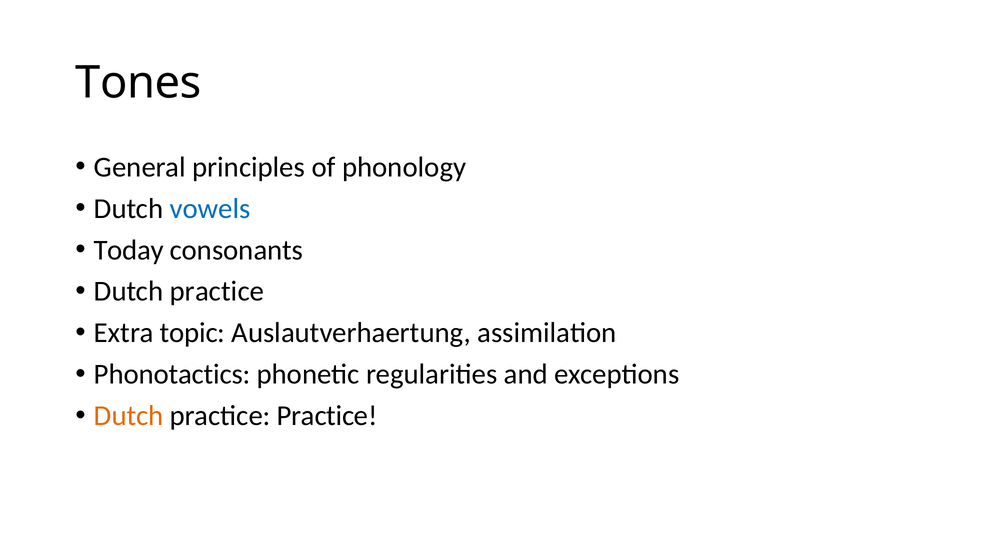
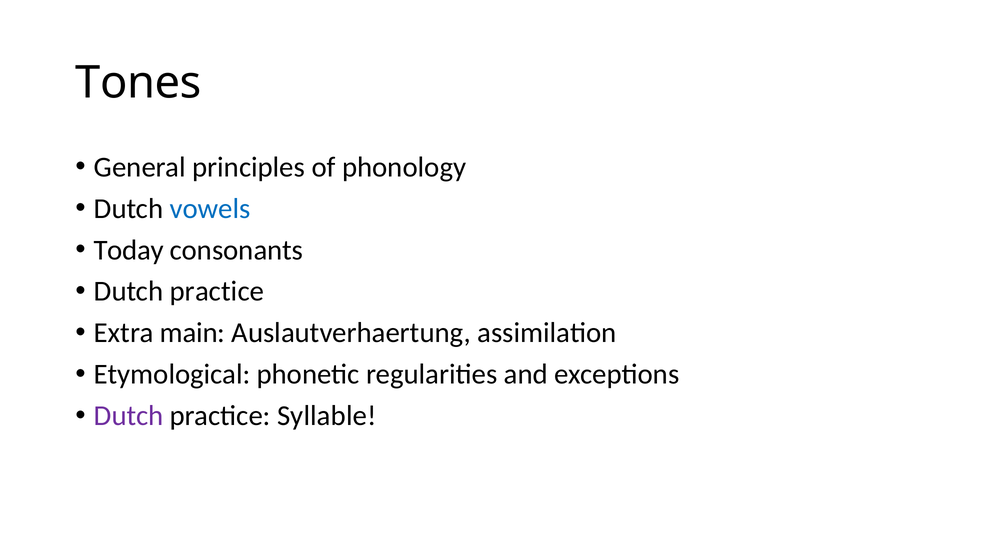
topic: topic -> main (193, 333)
Phonotactics: Phonotactics -> Etymological (172, 375)
Dutch colour: orange -> purple (129, 416)
practice Practice: Practice -> Syllable (327, 416)
